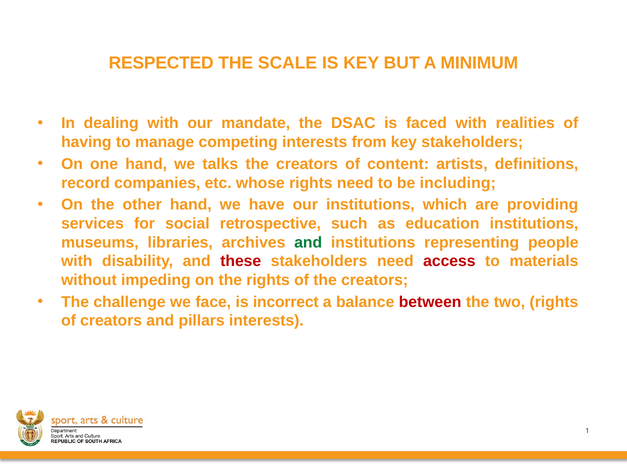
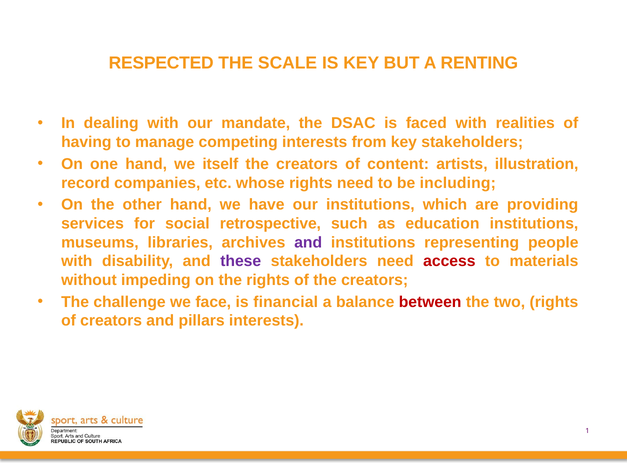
MINIMUM: MINIMUM -> RENTING (479, 63)
talks: talks -> itself (220, 164)
definitions: definitions -> illustration (537, 164)
and colour: green -> purple (308, 242)
these colour: red -> purple (241, 261)
incorrect: incorrect -> financial (286, 302)
